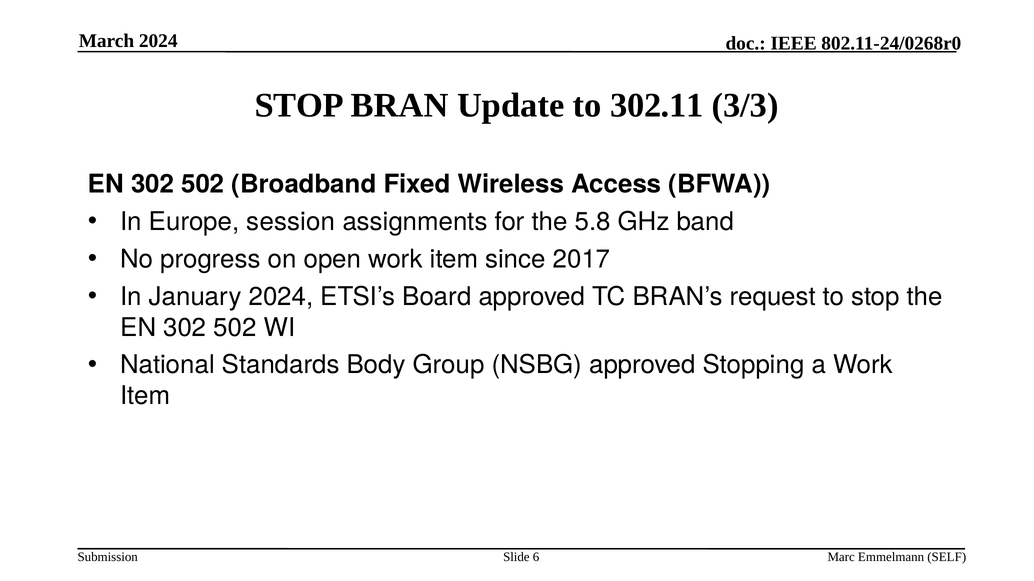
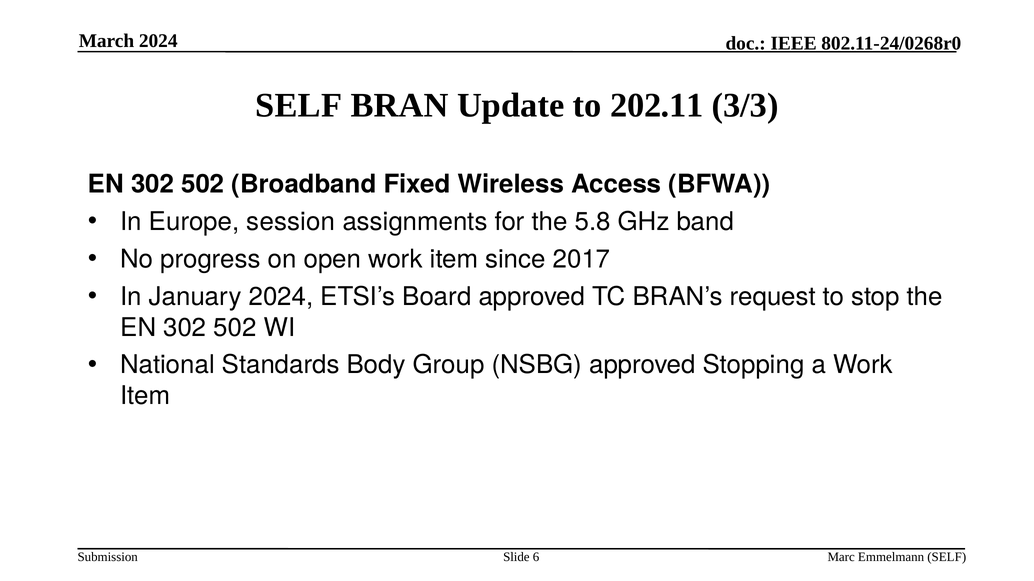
STOP: STOP -> SELF (299, 106)
302.11: 302.11 -> 202.11 (657, 106)
